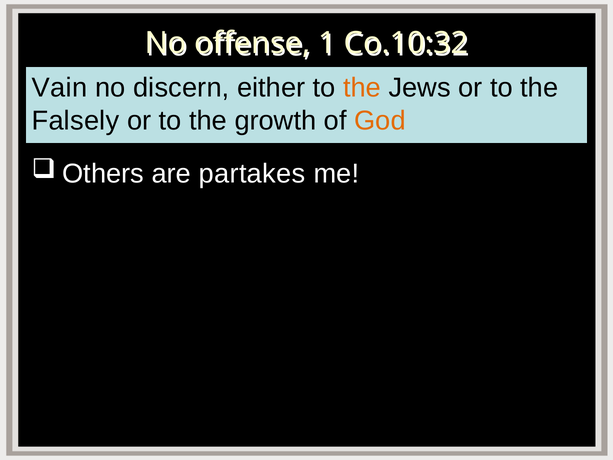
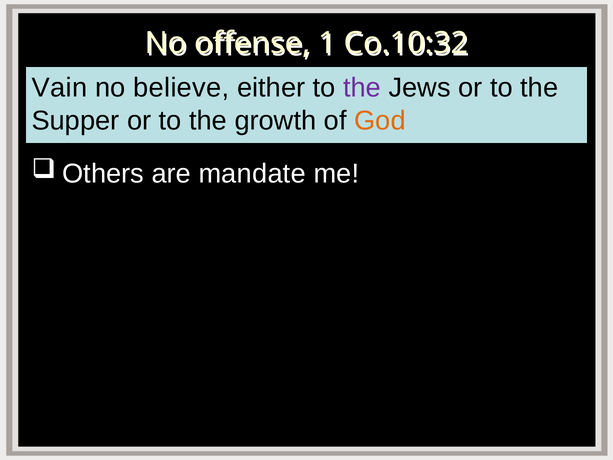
discern: discern -> believe (181, 88)
the colour: orange -> purple (362, 88)
Falsely: Falsely -> Supper (76, 120)
partakes: partakes -> mandate (252, 174)
